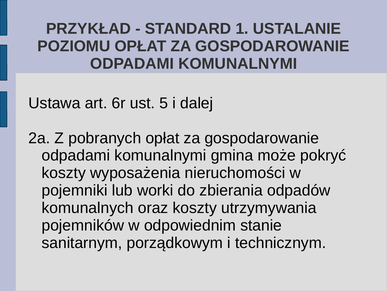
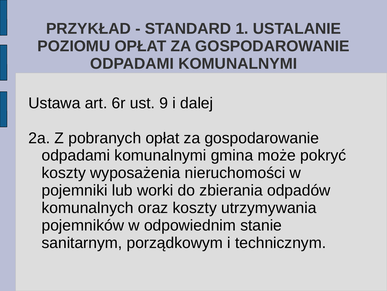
5: 5 -> 9 (164, 103)
